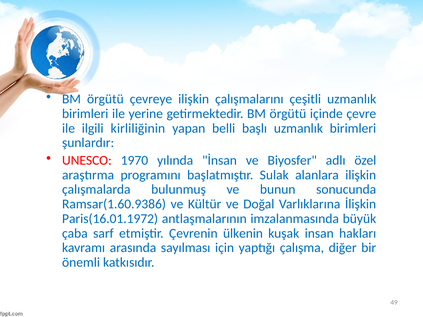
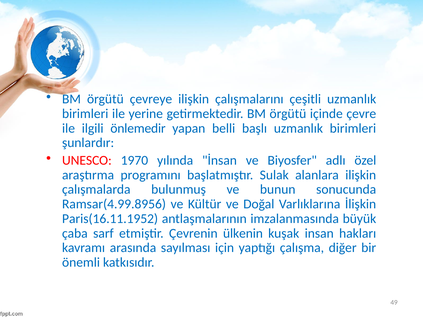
kirliliğinin: kirliliğinin -> önlemedir (138, 128)
Ramsar(1.60.9386: Ramsar(1.60.9386 -> Ramsar(4.99.8956 (114, 204)
Paris(16.01.1972: Paris(16.01.1972 -> Paris(16.11.1952 (110, 219)
